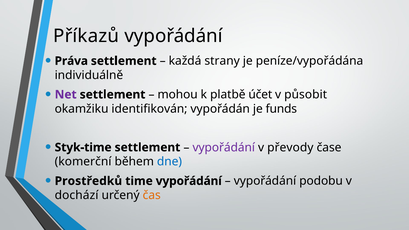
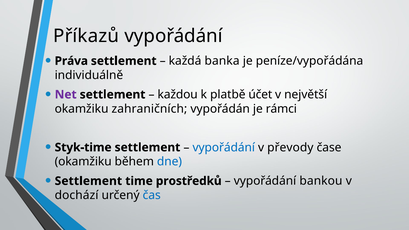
strany: strany -> banka (222, 61)
mohou: mohou -> každou (178, 95)
působit: působit -> největší (306, 95)
identifikován: identifikován -> zahraničních (149, 109)
funds: funds -> rámci (281, 109)
vypořádání colour: purple -> blue (224, 147)
komerční: komerční -> okamžiku (83, 162)
Prostředků: Prostředků -> Settlement (88, 181)
time vypořádání: vypořádání -> prostředků (189, 181)
podobu: podobu -> bankou (321, 181)
čas colour: orange -> blue (152, 195)
